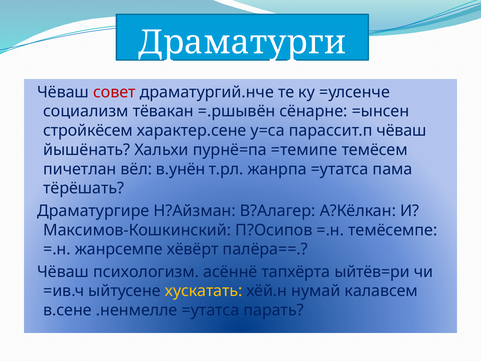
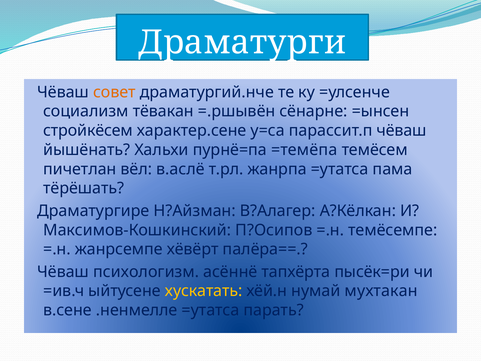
совет colour: red -> orange (114, 92)
=темипе: =темипе -> =темёпа (304, 150)
в.унён: в.унён -> в.аслё (181, 169)
ыйтёв=ри: ыйтёв=ри -> пысёк=ри (372, 272)
калавсем: калавсем -> мухтакан (381, 291)
